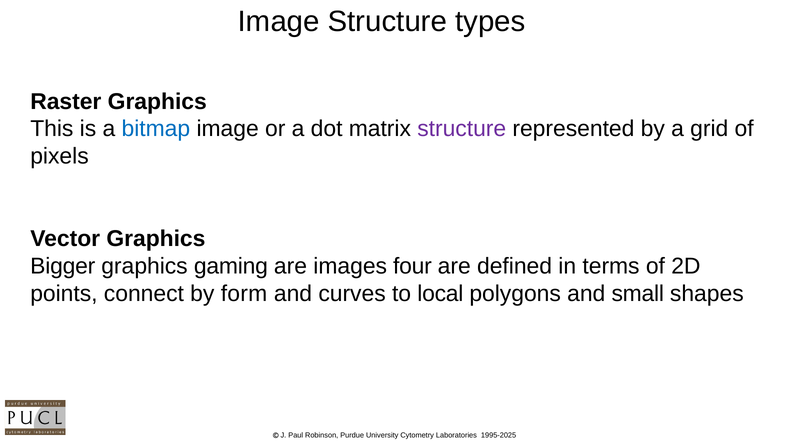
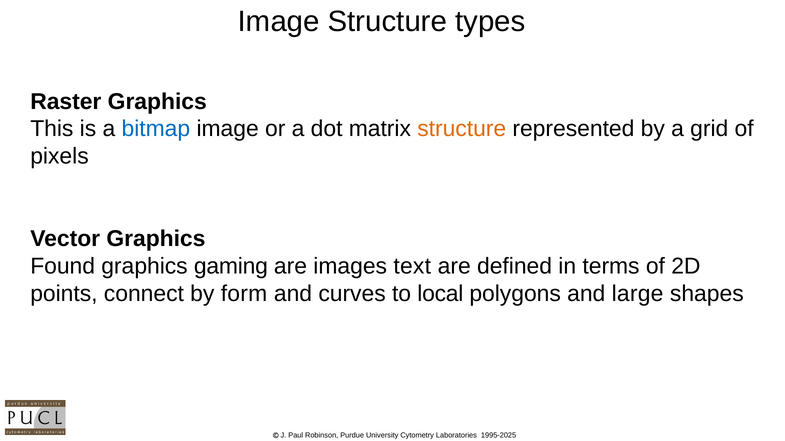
structure colour: purple -> orange (462, 129)
Bigger: Bigger -> Found (63, 267)
four: four -> text (412, 267)
small: small -> large (638, 294)
